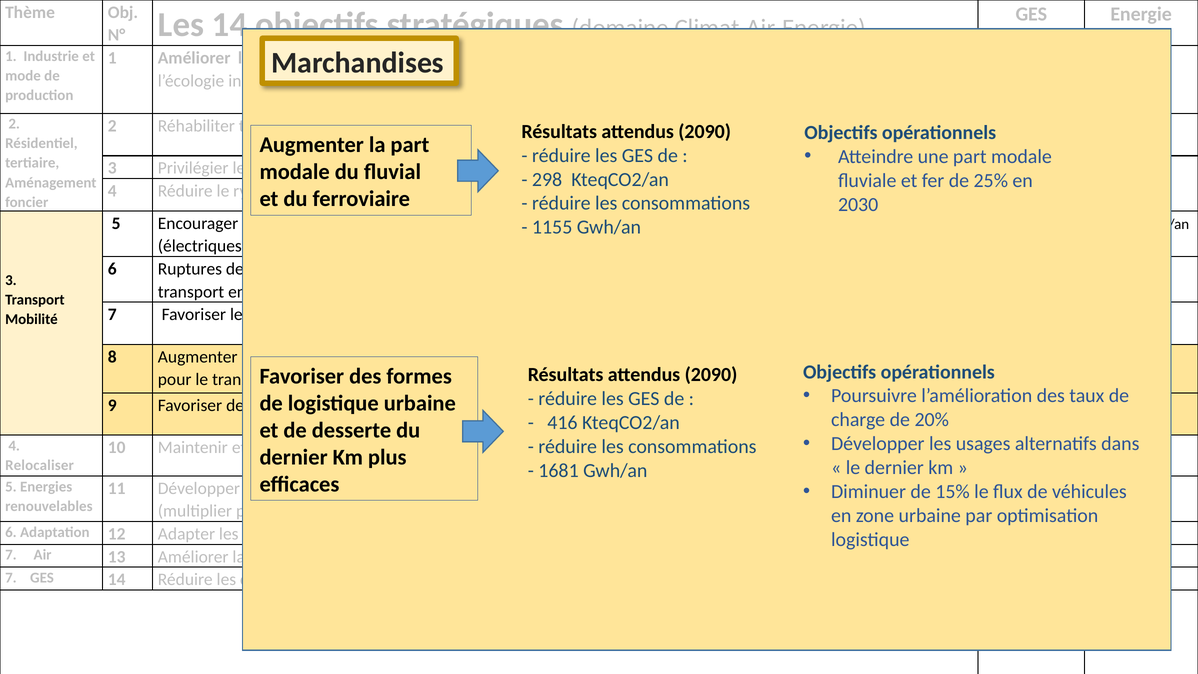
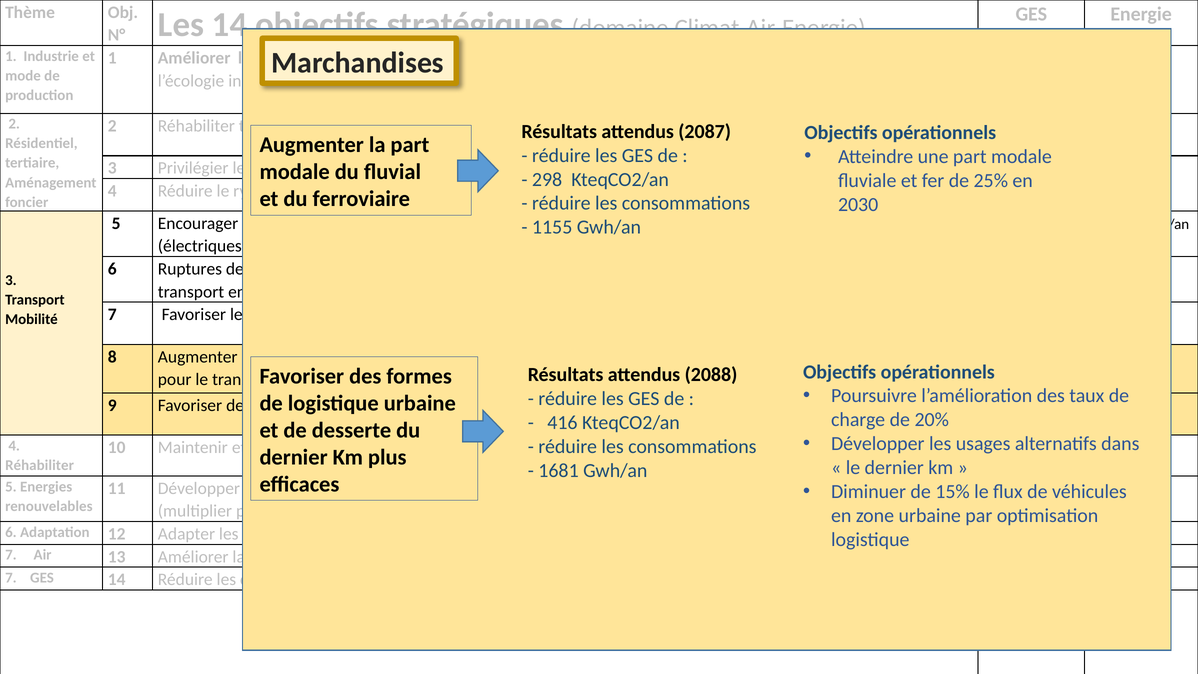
2090: 2090 -> 2087 (705, 132)
2090: 2090 -> 2088 (711, 375)
Relocaliser: Relocaliser -> Réhabiliter (40, 465)
